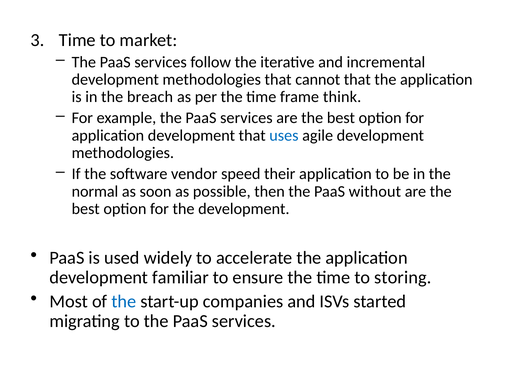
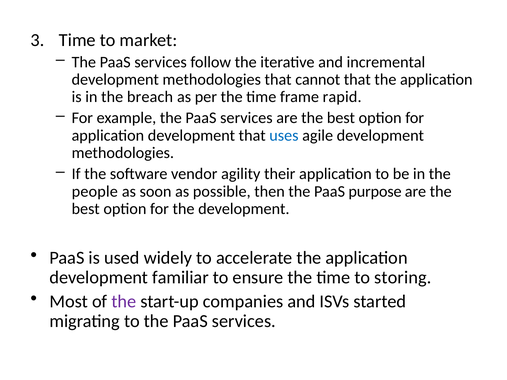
think: think -> rapid (342, 97)
speed: speed -> agility (241, 174)
normal: normal -> people (95, 192)
without: without -> purpose (375, 192)
the colour: blue -> purple (124, 302)
